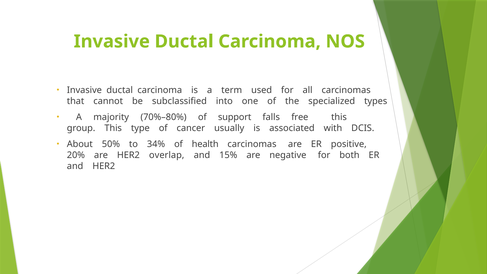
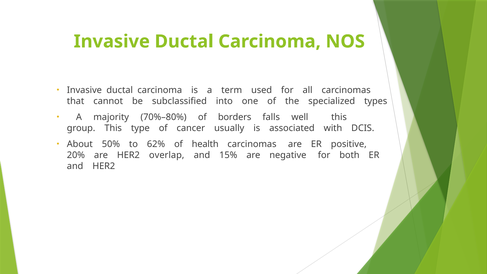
support: support -> borders (235, 117)
free: free -> well (300, 117)
34%: 34% -> 62% (156, 144)
